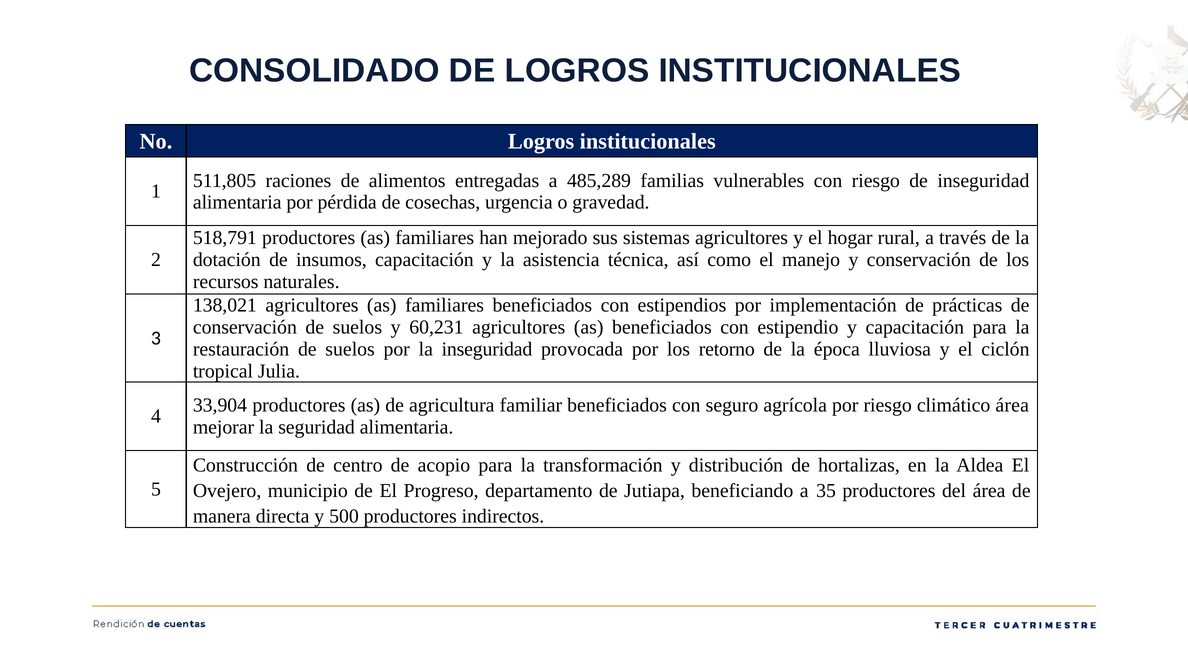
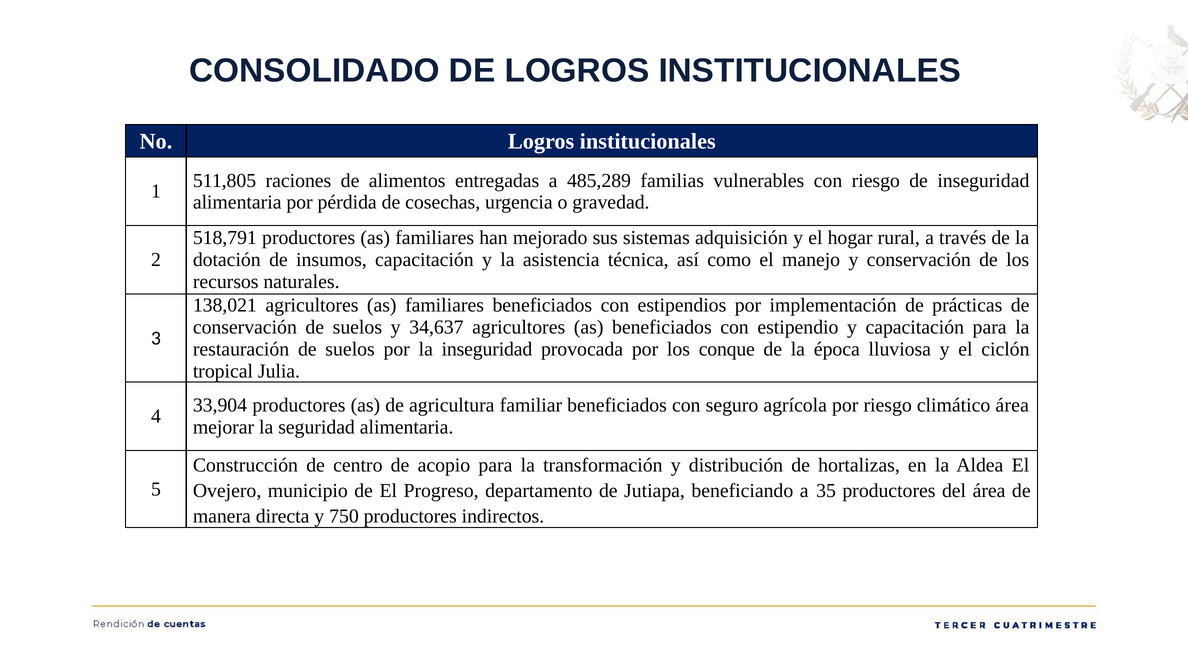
sistemas agricultores: agricultores -> adquisición (741, 238)
60,231: 60,231 -> 34,637 (436, 327)
retorno: retorno -> conque (727, 349)
500: 500 -> 750 (344, 516)
